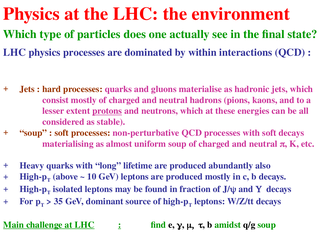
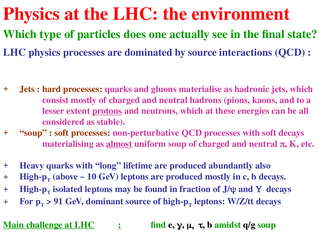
by within: within -> source (202, 52)
almost underline: none -> present (119, 144)
35: 35 -> 91 (58, 201)
